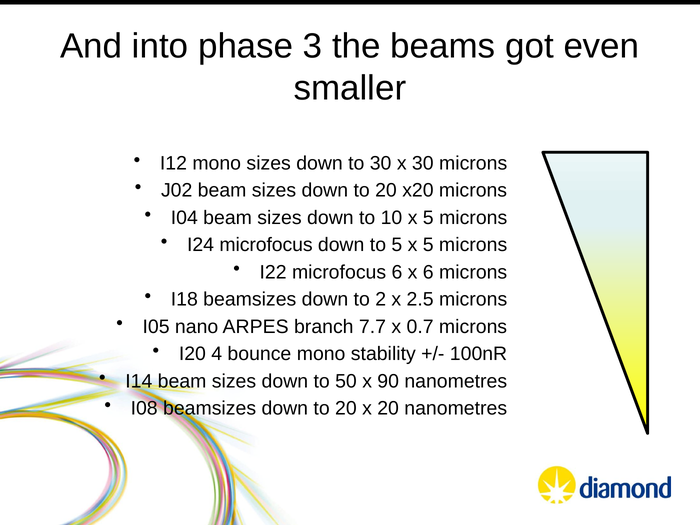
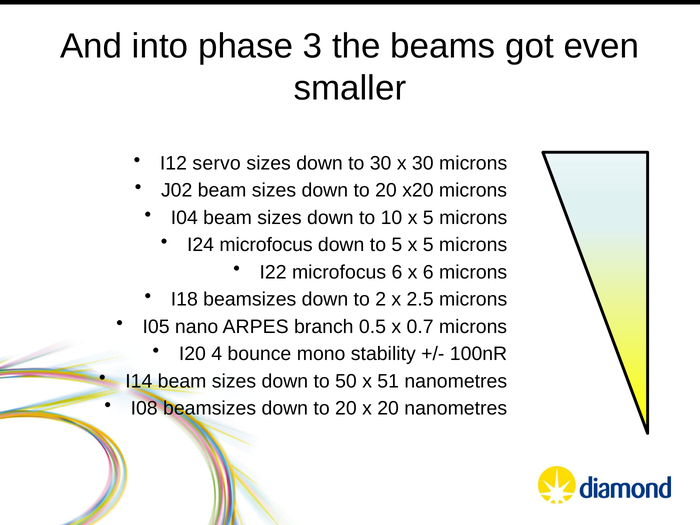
I12 mono: mono -> servo (217, 163)
7.7: 7.7 -> 0.5 (372, 327)
90: 90 -> 51 (388, 381)
